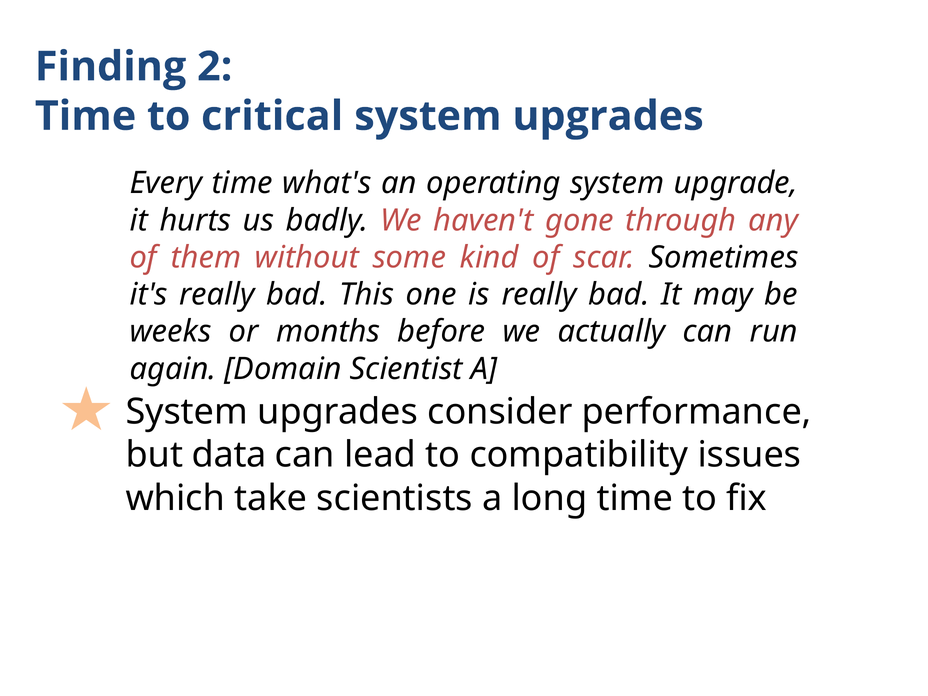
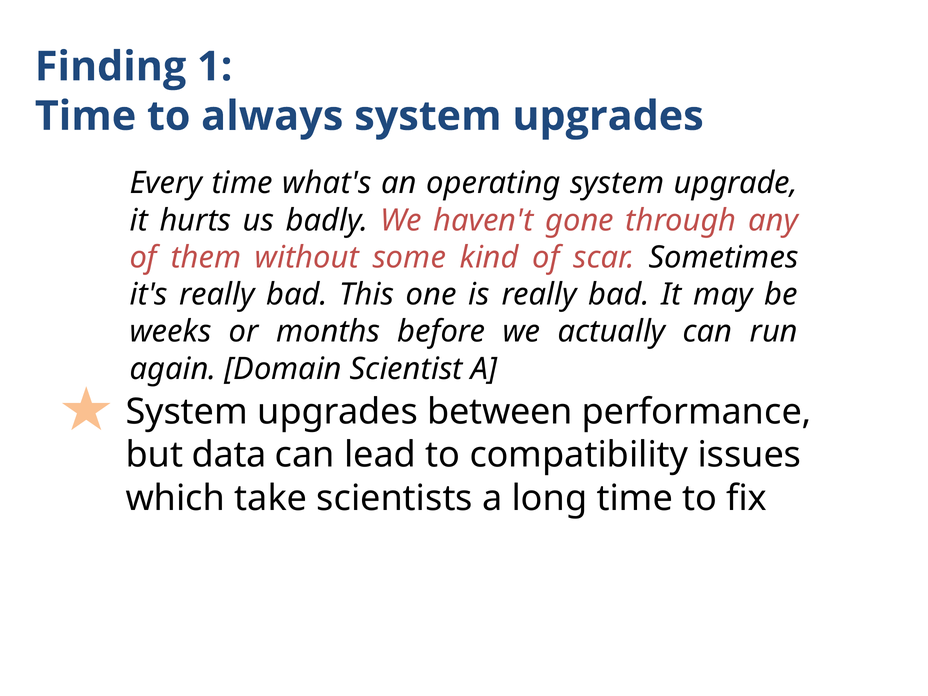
2: 2 -> 1 (215, 67)
critical: critical -> always (272, 116)
consider: consider -> between (500, 412)
